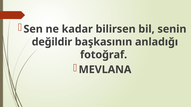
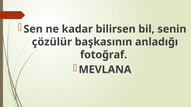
değildir: değildir -> çözülür (52, 42)
